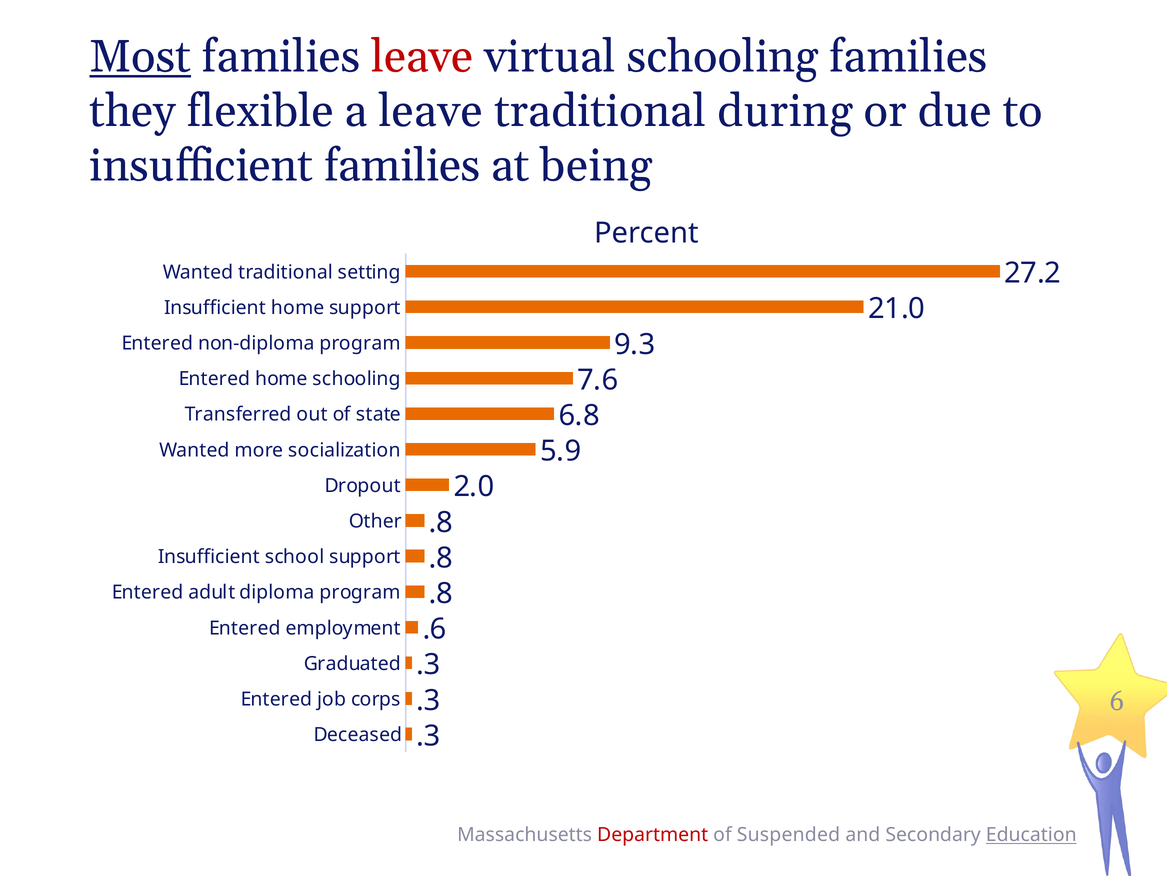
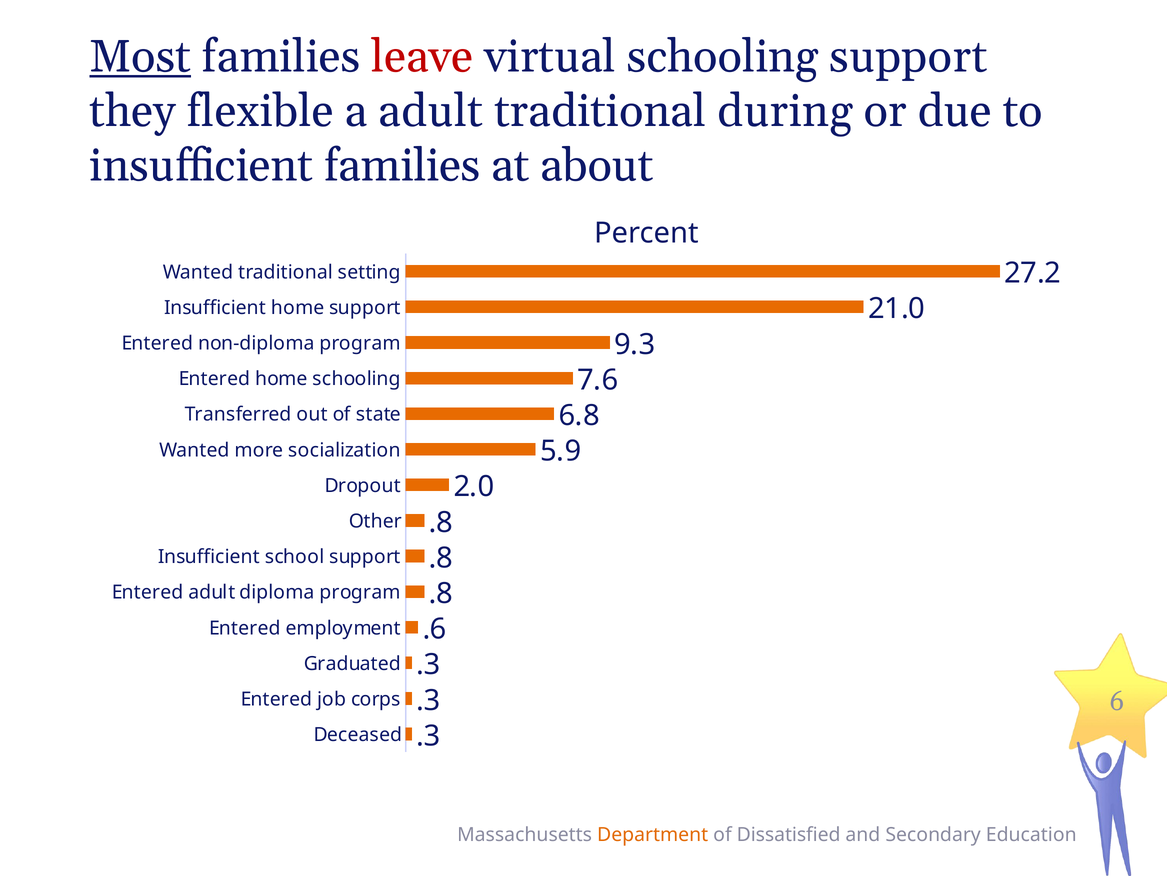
schooling families: families -> support (908, 57)
a leave: leave -> adult (431, 111)
being: being -> about (597, 166)
Department colour: red -> orange (653, 834)
Suspended: Suspended -> Dissatisfied (789, 834)
Education underline: present -> none (1031, 834)
